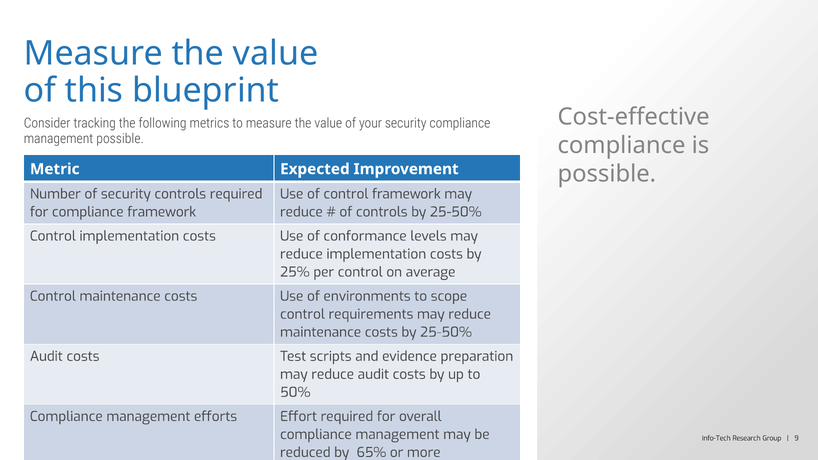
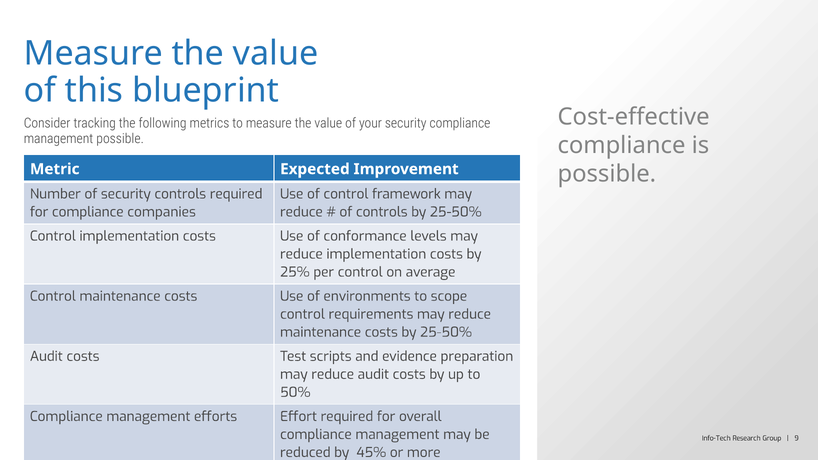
compliance framework: framework -> companies (162, 212)
65%: 65% -> 45% (371, 453)
